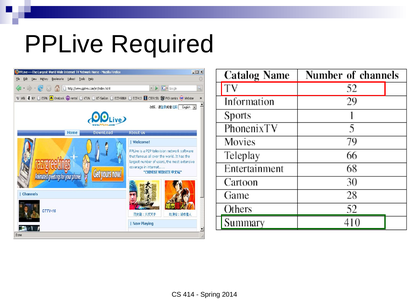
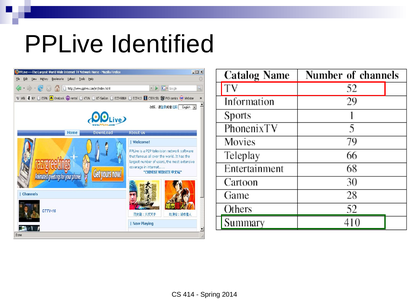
Required: Required -> Identified (163, 44)
